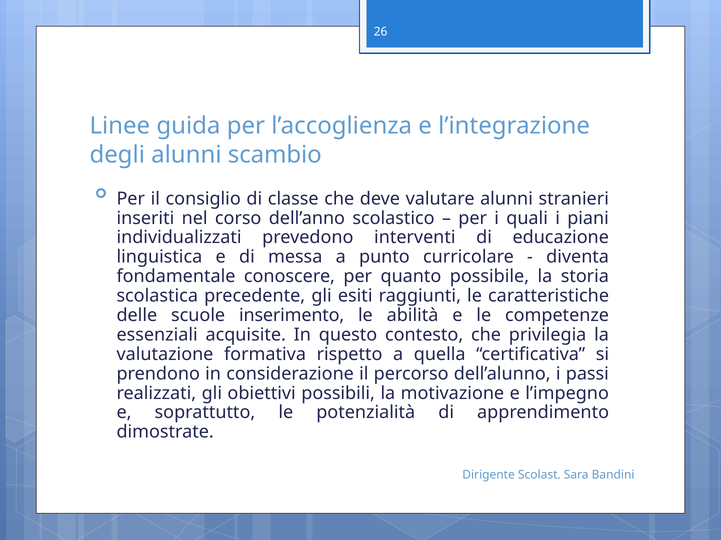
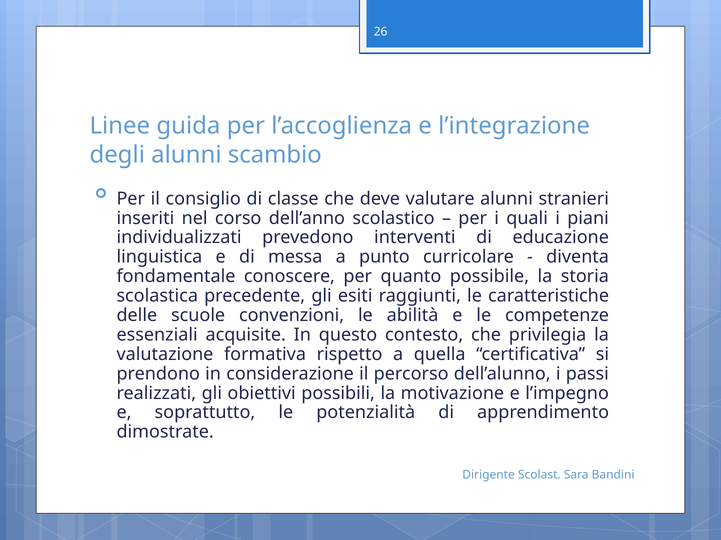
inserimento: inserimento -> convenzioni (292, 316)
